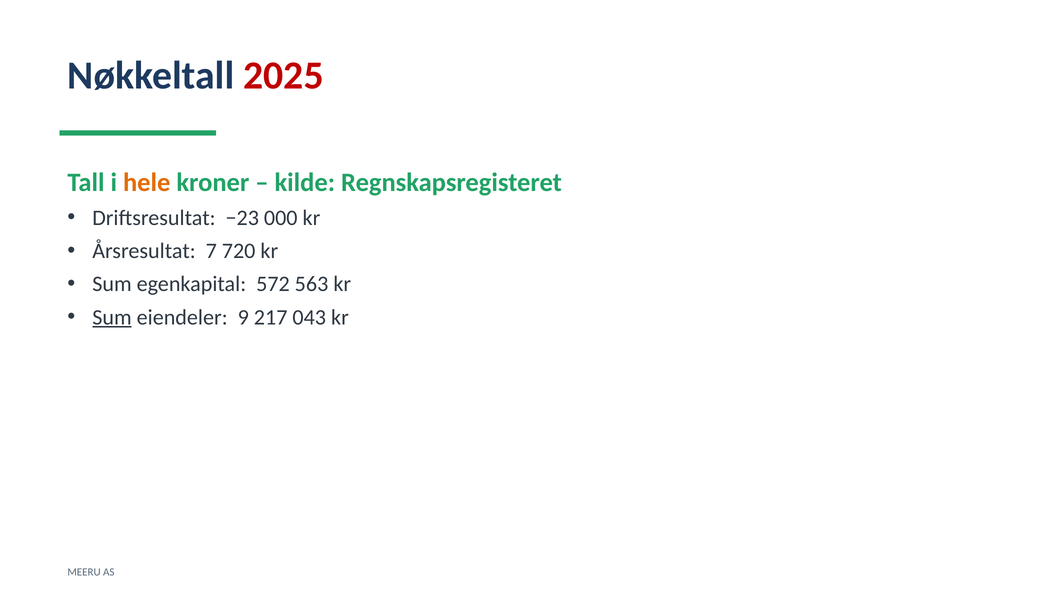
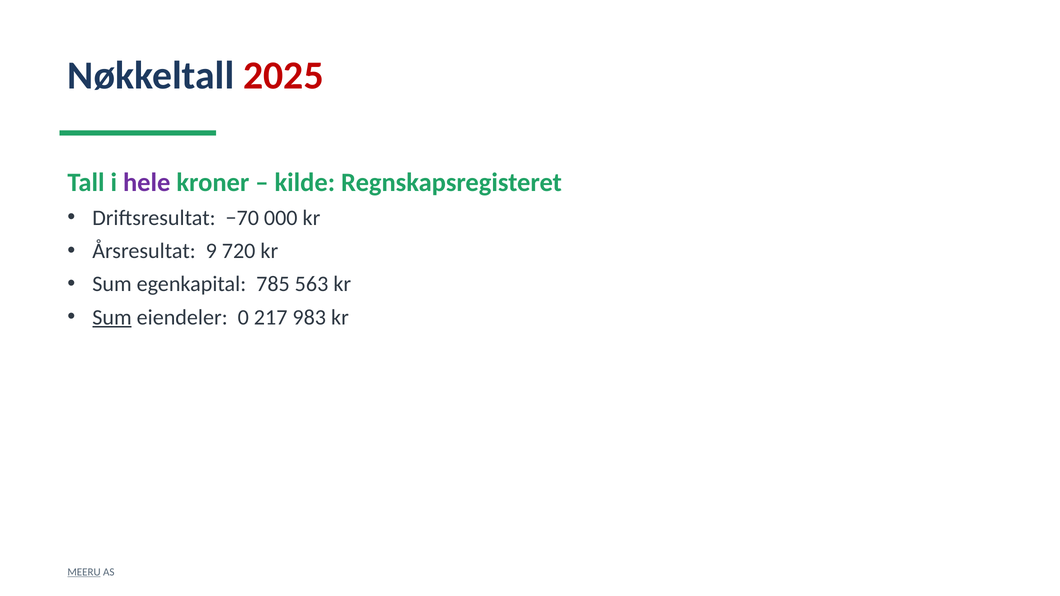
hele colour: orange -> purple (147, 182)
−23: −23 -> −70 (242, 218)
7: 7 -> 9 (211, 251)
572: 572 -> 785 (273, 284)
9: 9 -> 0 (243, 317)
043: 043 -> 983 (309, 317)
MEERU underline: none -> present (84, 572)
